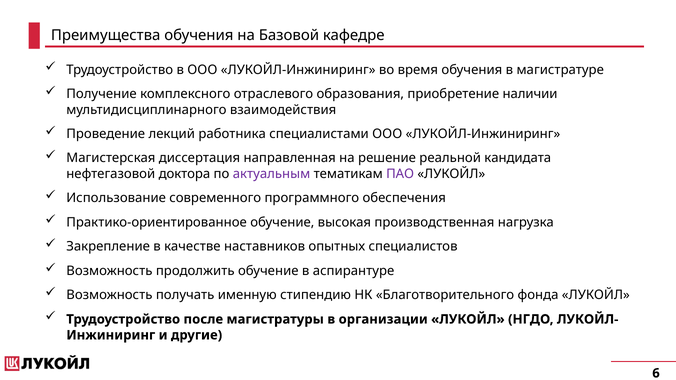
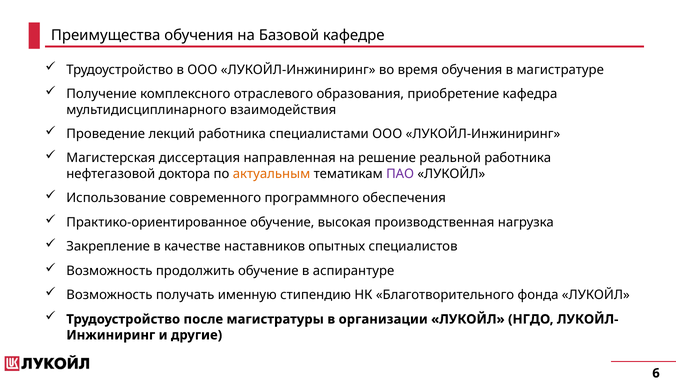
наличии: наличии -> кафедра (530, 94)
реальной кандидата: кандидата -> работника (518, 158)
актуальным colour: purple -> orange (272, 174)
